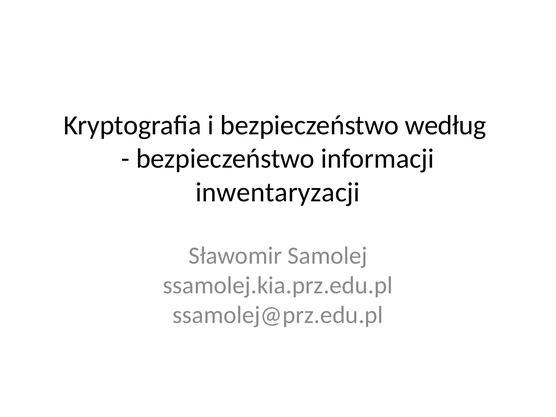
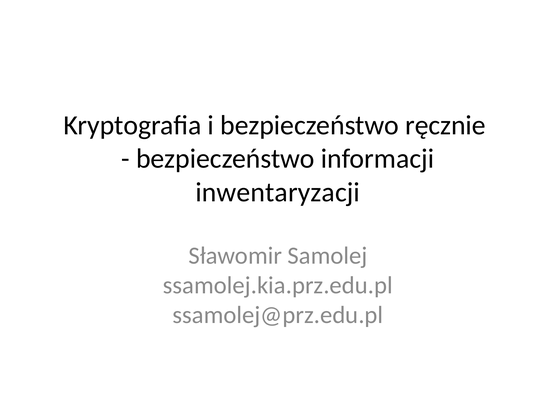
według: według -> ręcznie (445, 125)
